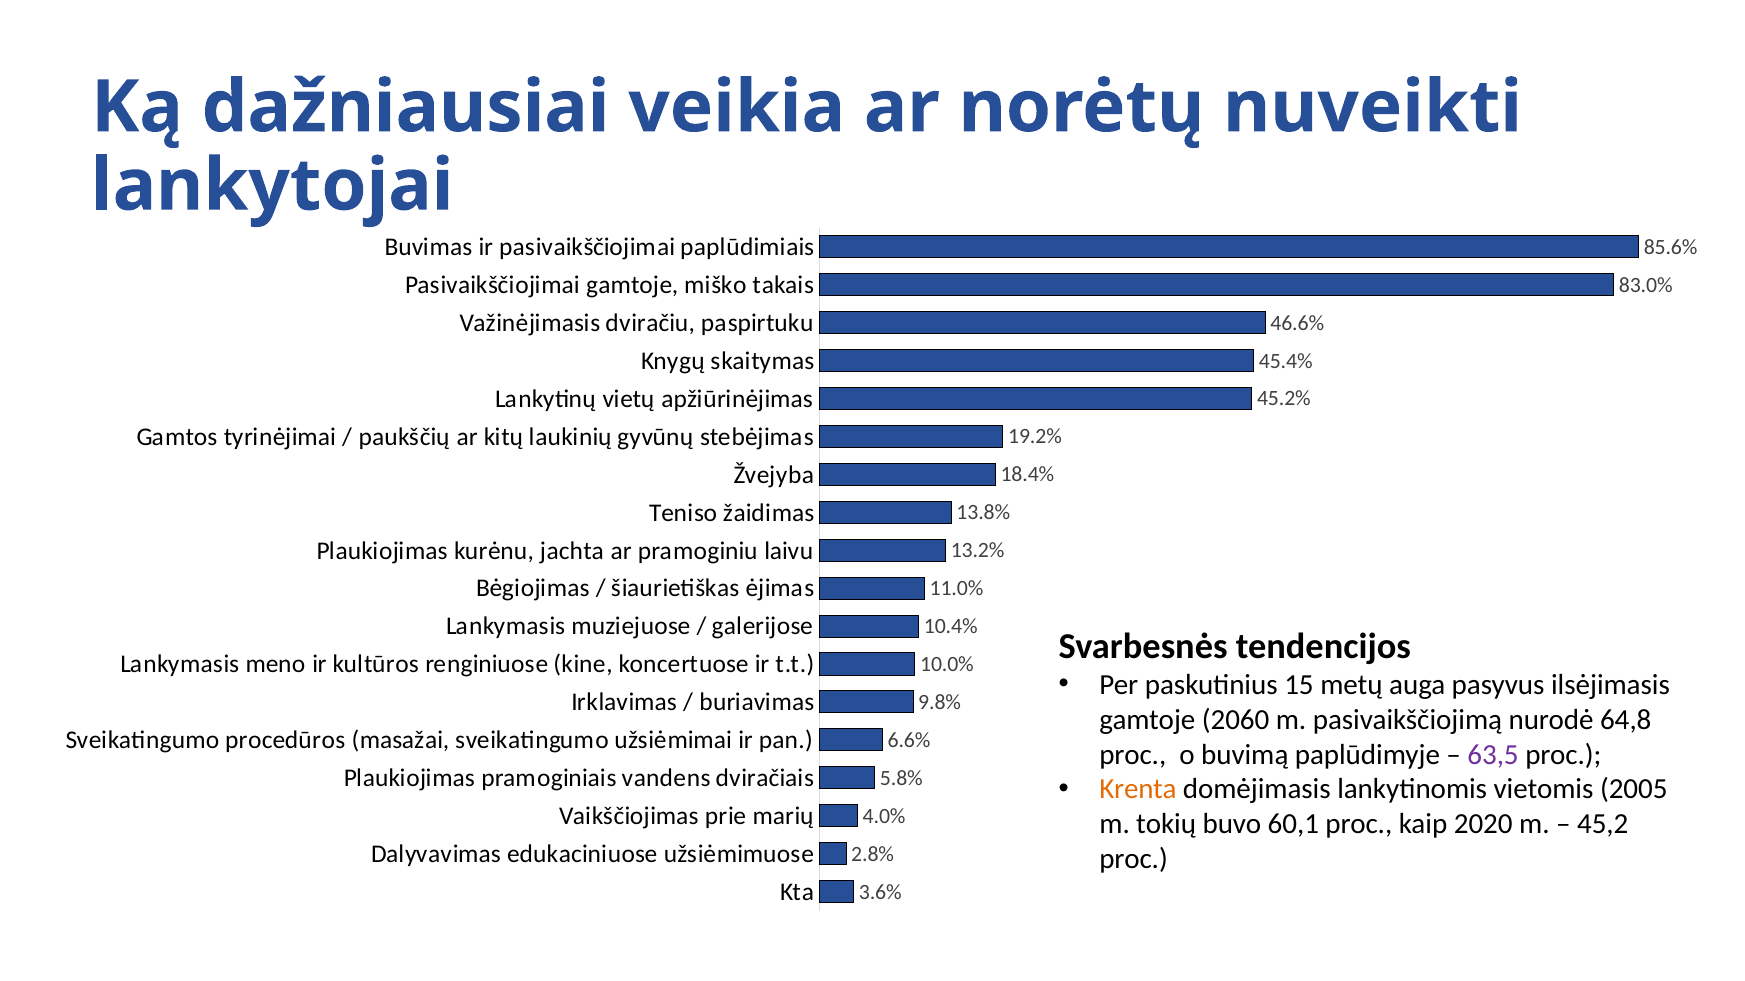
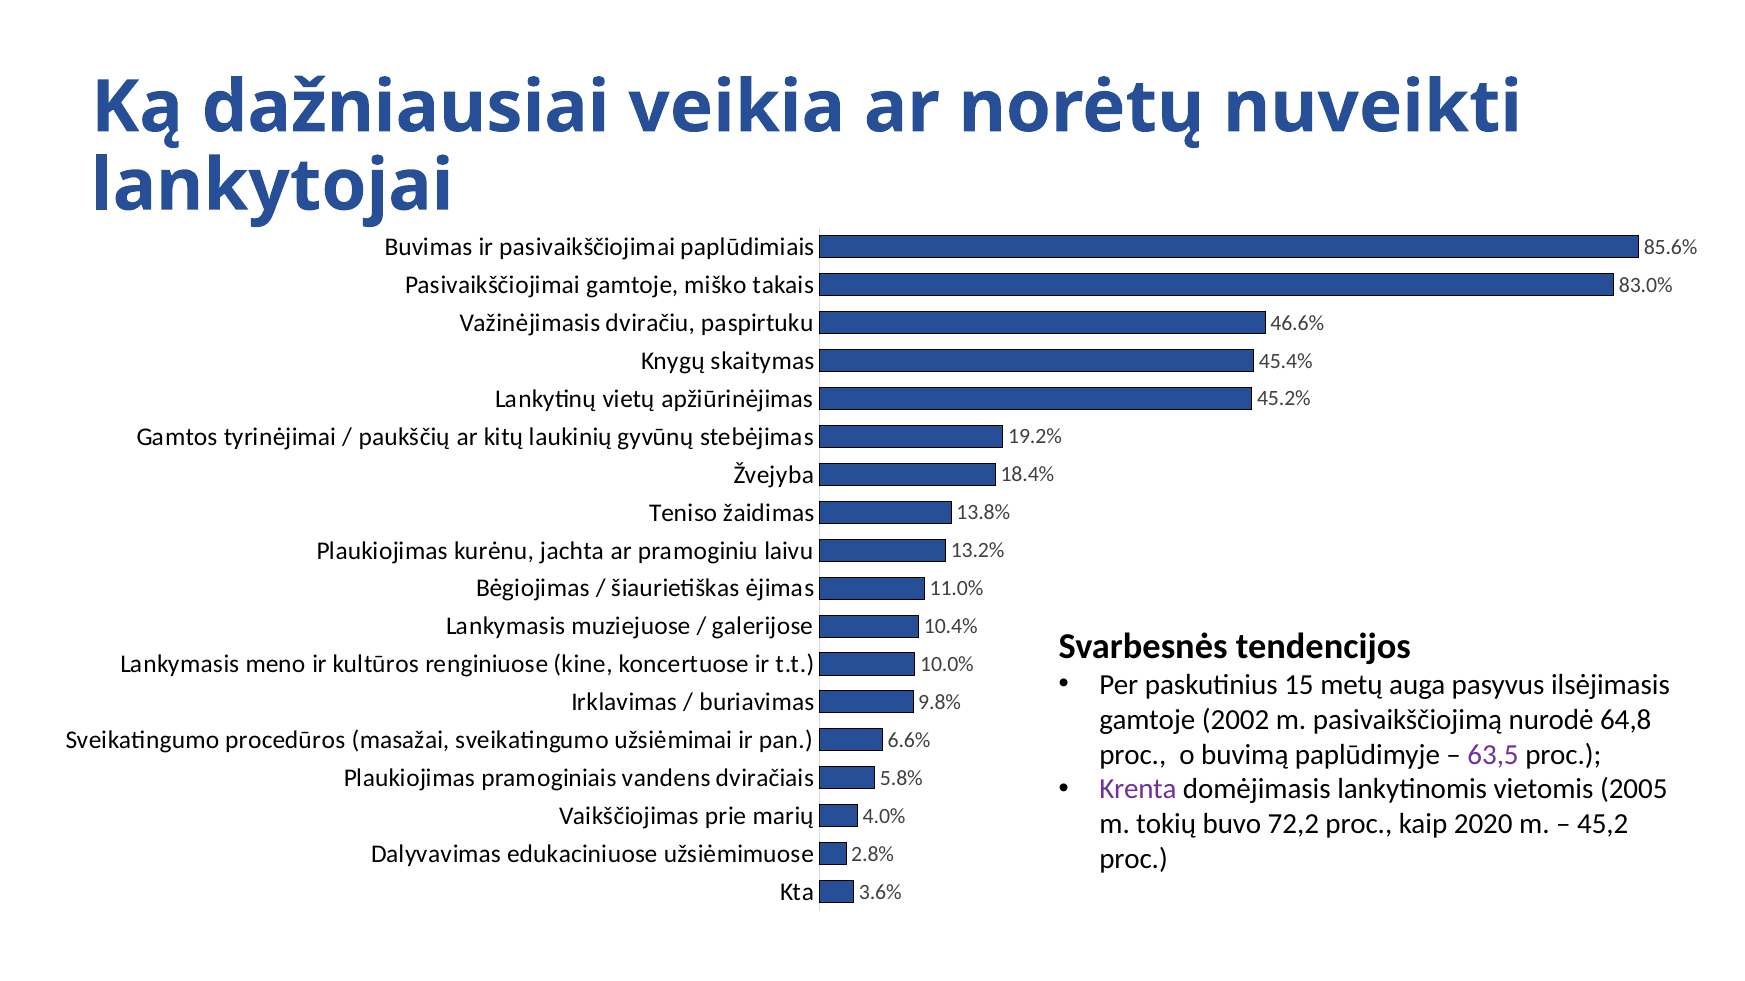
2060: 2060 -> 2002 (1236, 720)
Krenta colour: orange -> purple (1138, 790)
60,1: 60,1 -> 72,2 (1293, 825)
